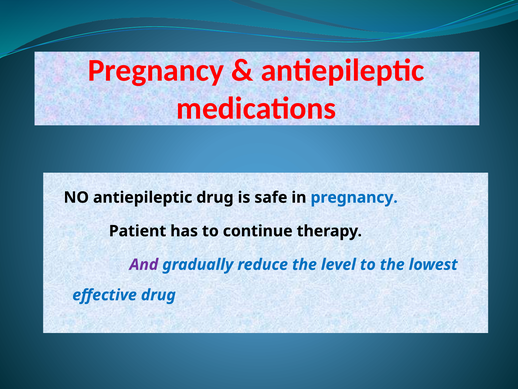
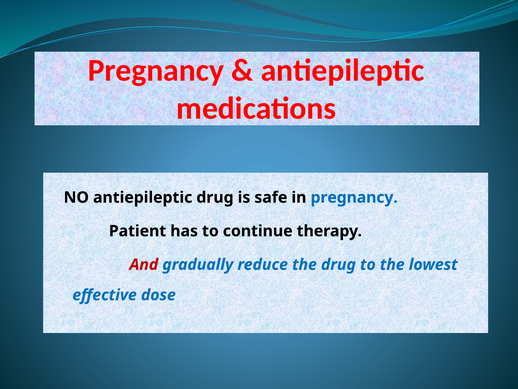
And colour: purple -> red (144, 264)
the level: level -> drug (338, 264)
effective drug: drug -> dose (158, 295)
